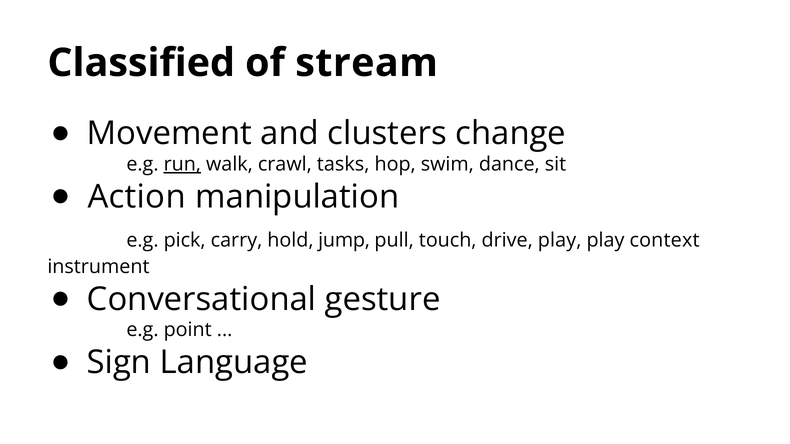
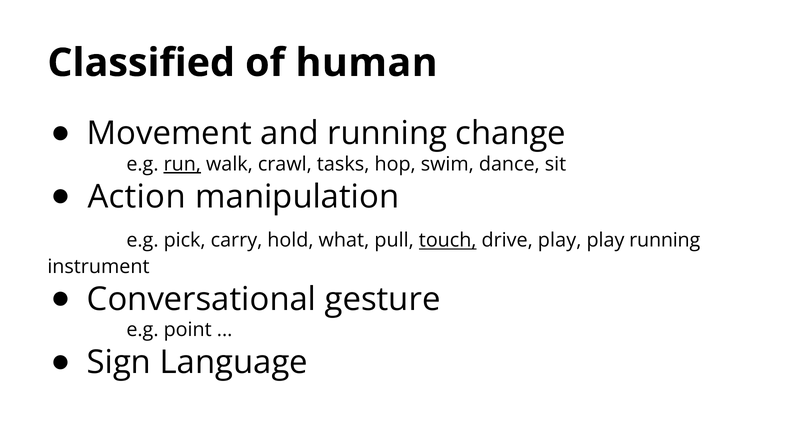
stream: stream -> human (367, 63)
and clusters: clusters -> running (387, 134)
jump: jump -> what (344, 241)
touch underline: none -> present (448, 241)
play context: context -> running (665, 241)
